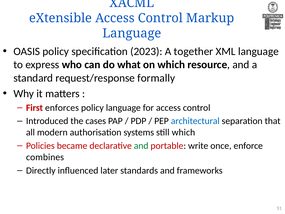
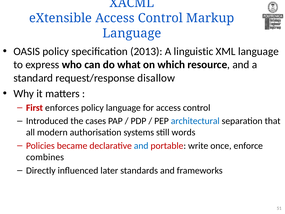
2023: 2023 -> 2013 (146, 51)
together: together -> linguistic (194, 51)
formally: formally -> disallow (156, 78)
still which: which -> words (183, 132)
and colour: green -> blue (141, 146)
